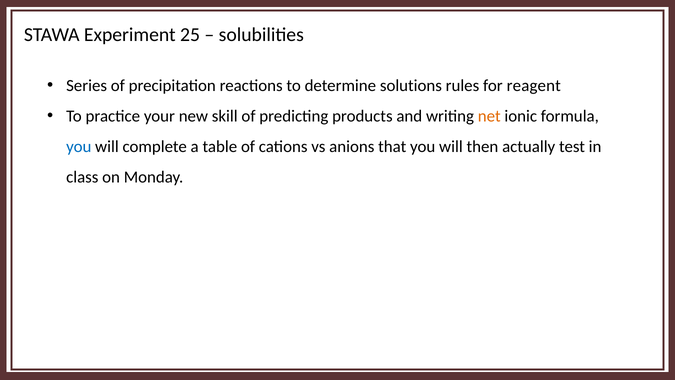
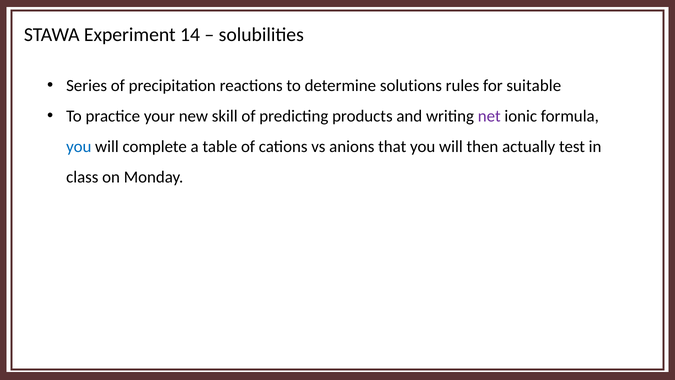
25: 25 -> 14 (190, 35)
reagent: reagent -> suitable (534, 86)
net colour: orange -> purple (489, 116)
